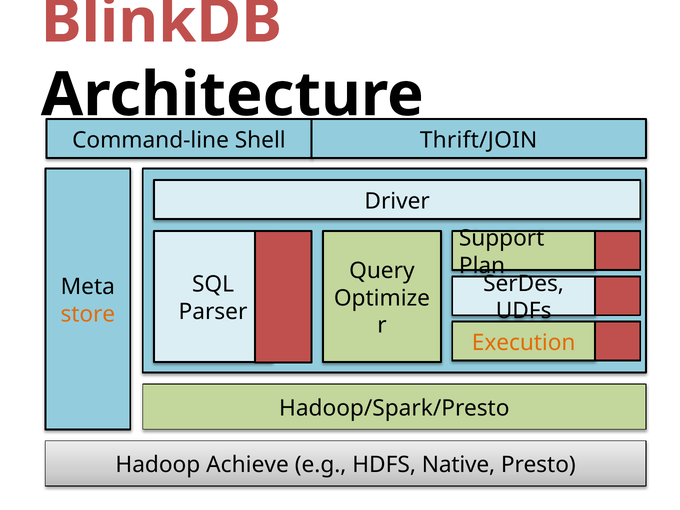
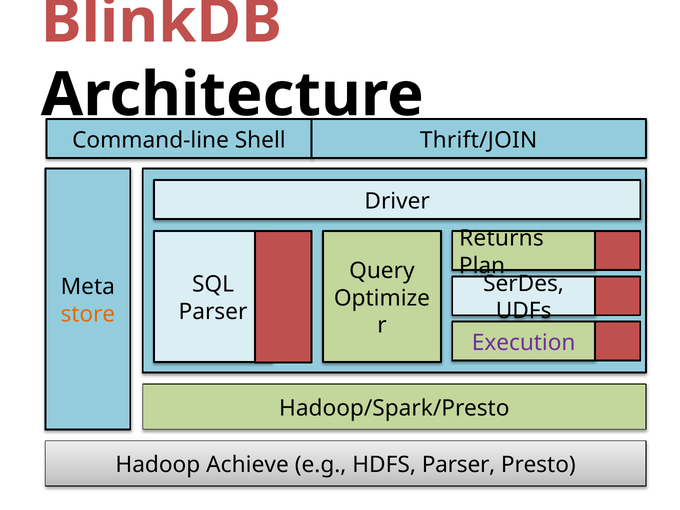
Support: Support -> Returns (502, 238)
Execution colour: orange -> purple (524, 343)
HDFS Native: Native -> Parser (459, 465)
